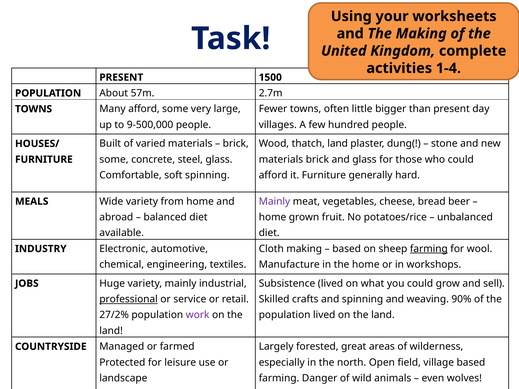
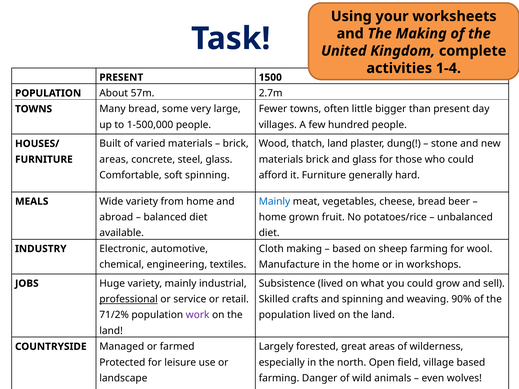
Many afford: afford -> bread (144, 109)
9-500,000: 9-500,000 -> 1-500,000 (150, 125)
some: some -> areas (114, 160)
Mainly colour: purple -> blue (274, 202)
farming underline: present -> none (429, 249)
27/2%: 27/2% -> 71/2% (114, 315)
